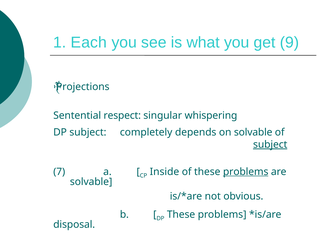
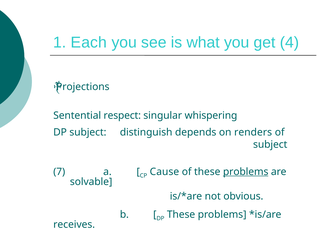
9: 9 -> 4 (289, 43)
completely: completely -> distinguish (146, 133)
on solvable: solvable -> renders (253, 133)
subject underline: present -> none (270, 145)
Inside: Inside -> Cause (164, 172)
disposal: disposal -> receives (74, 225)
